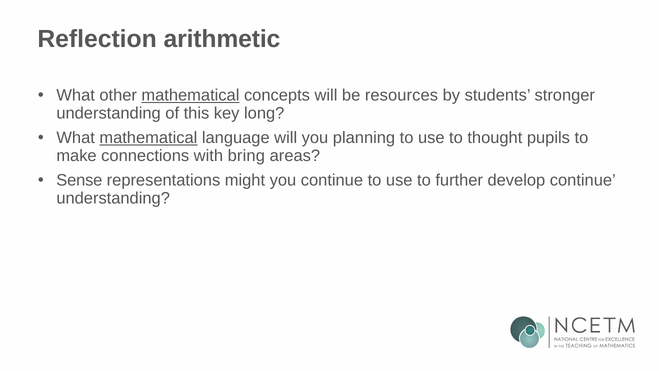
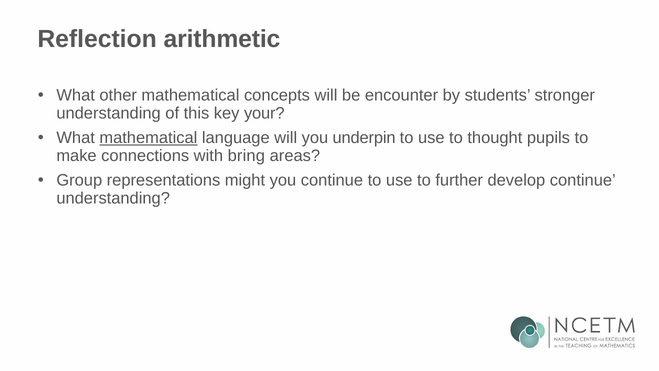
mathematical underline: present -> none (190, 95)
resources: resources -> encounter (402, 95)
long: long -> your (264, 113)
planning: planning -> underpin (364, 138)
Sense: Sense -> Group (79, 180)
